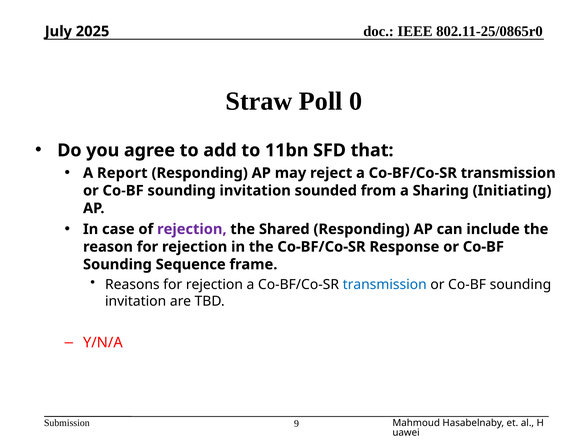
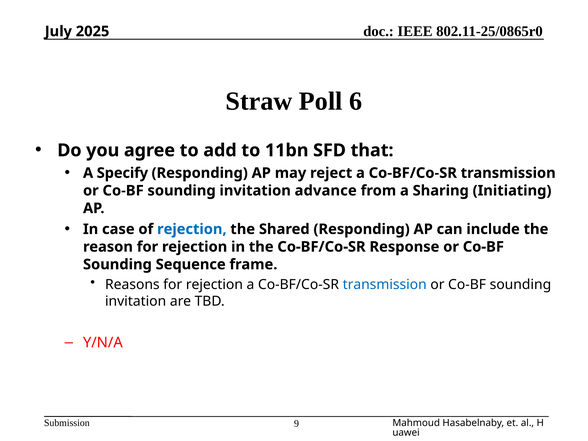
0: 0 -> 6 (356, 101)
Report: Report -> Specify (122, 173)
sounded: sounded -> advance (326, 191)
rejection colour: purple -> blue (192, 229)
